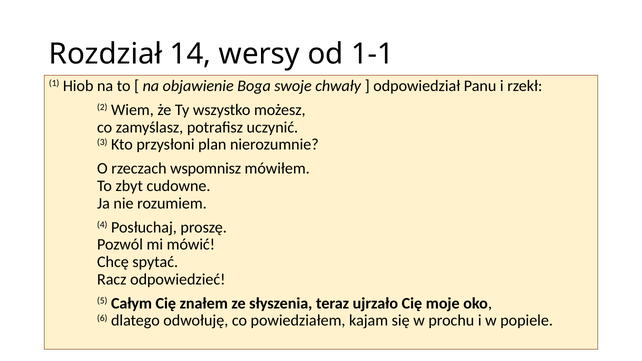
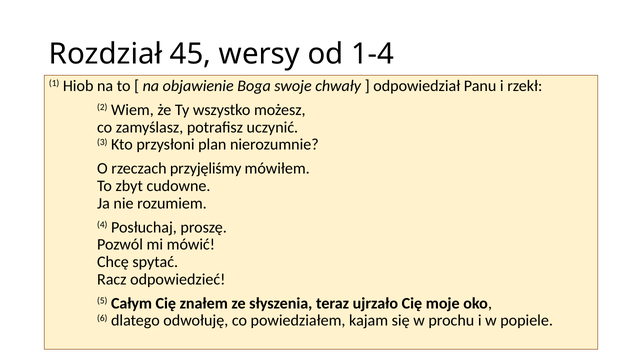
14: 14 -> 45 (191, 54)
1-1: 1-1 -> 1-4 (373, 54)
wspomnisz: wspomnisz -> przyjęliśmy (206, 169)
